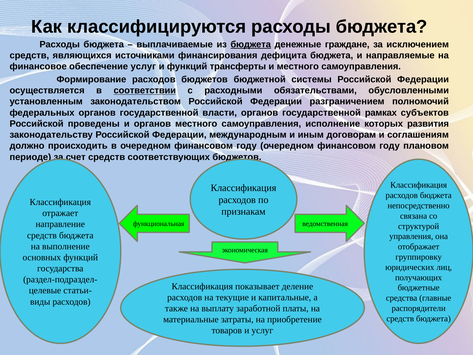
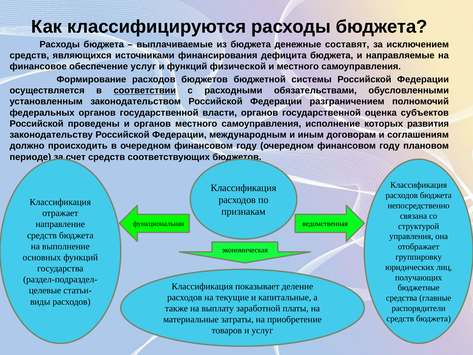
бюджета underline: present -> none (251, 44)
граждане: граждане -> составят (347, 44)
трансферты: трансферты -> физической (238, 67)
рамках: рамках -> оценка (381, 113)
